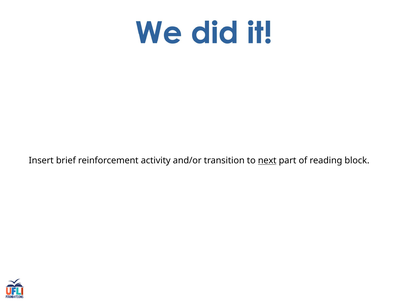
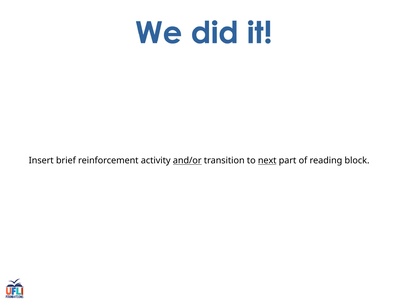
and/or underline: none -> present (187, 161)
